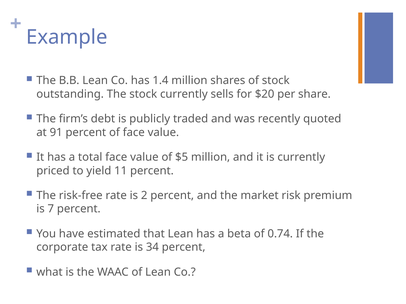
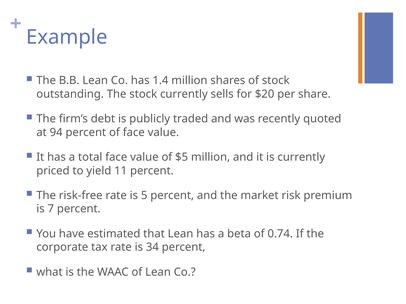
91: 91 -> 94 (56, 133)
2: 2 -> 5 (144, 196)
